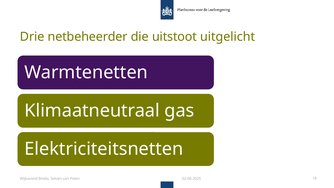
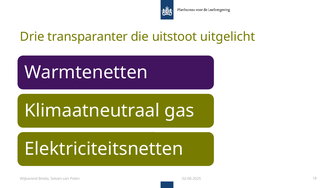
netbeheerder: netbeheerder -> transparanter (88, 37)
